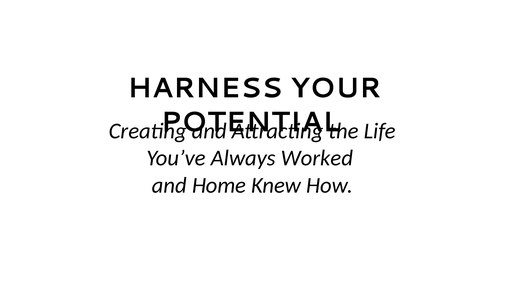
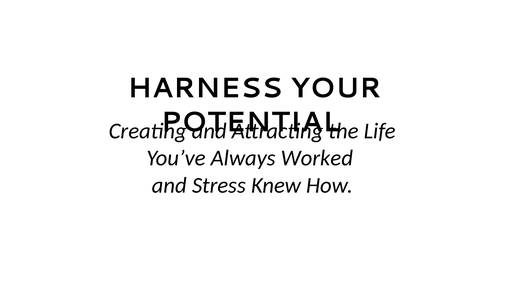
Home: Home -> Stress (219, 185)
